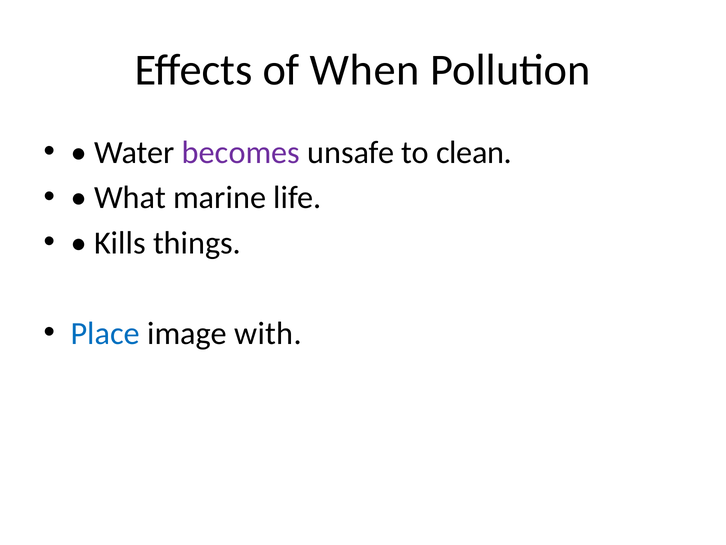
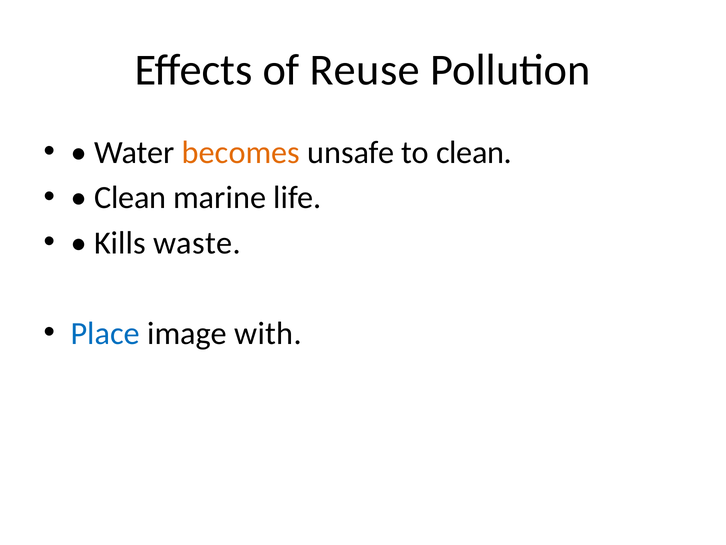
When: When -> Reuse (365, 70)
becomes colour: purple -> orange (241, 152)
What: What -> Clean (130, 197)
things: things -> waste (197, 243)
